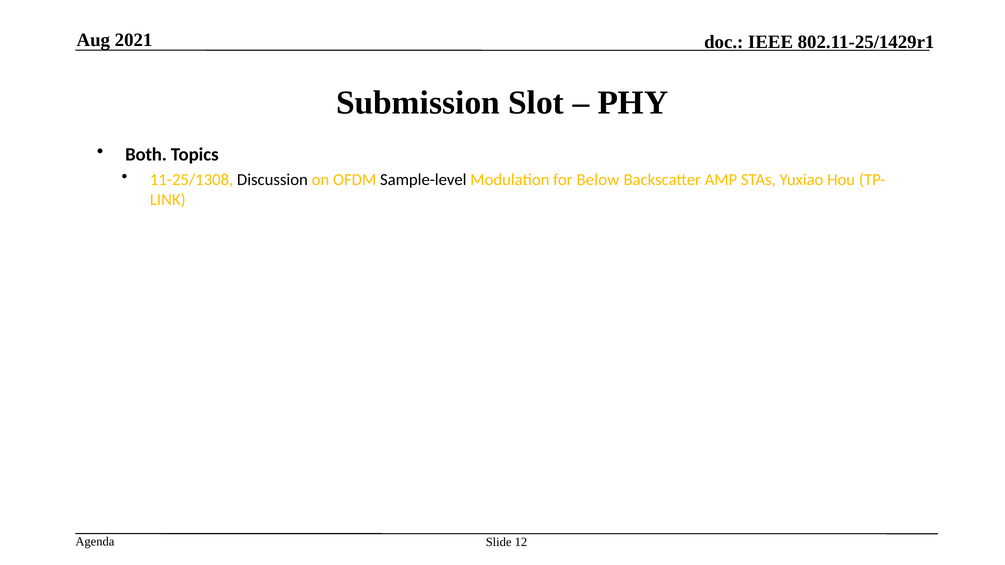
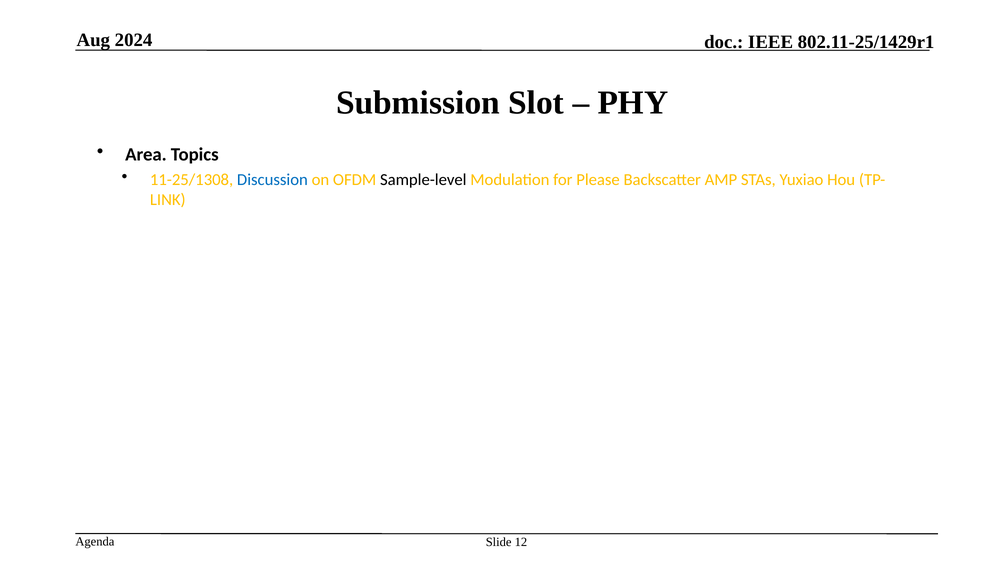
2021: 2021 -> 2024 (134, 40)
Both: Both -> Area (146, 155)
Discussion colour: black -> blue (272, 180)
Below: Below -> Please (598, 180)
